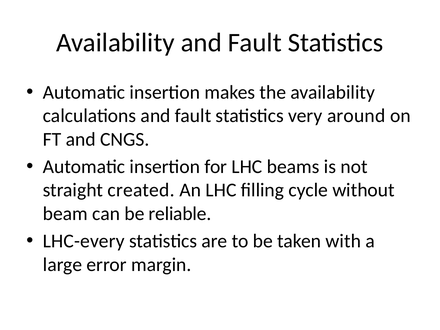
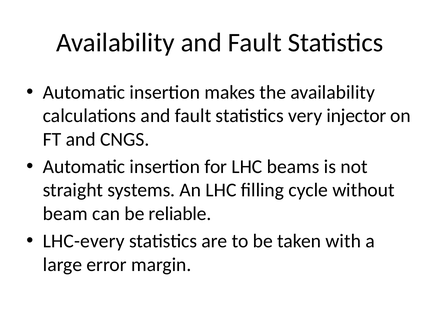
around: around -> injector (356, 116)
created: created -> systems (141, 190)
